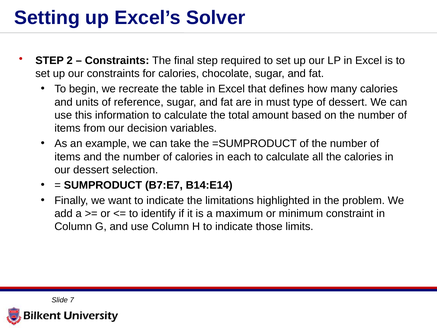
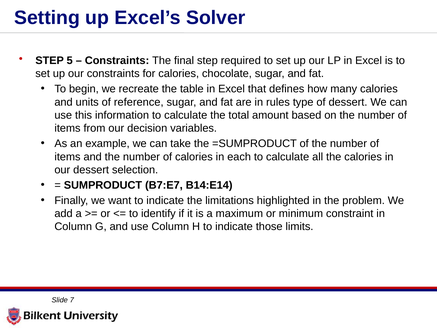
2: 2 -> 5 (70, 60)
must: must -> rules (278, 102)
